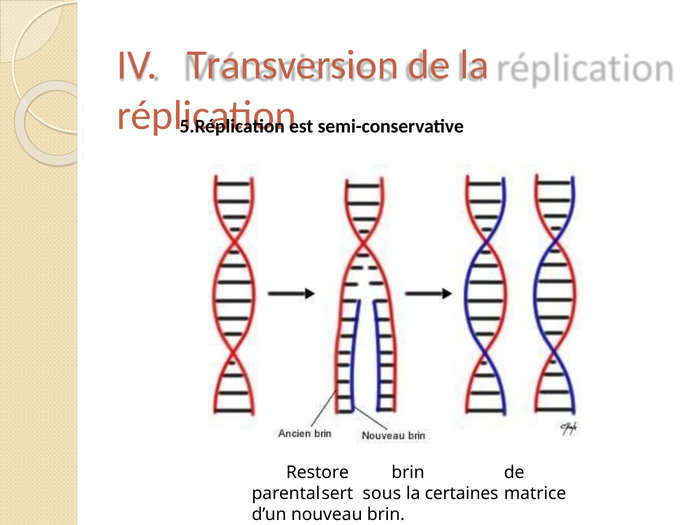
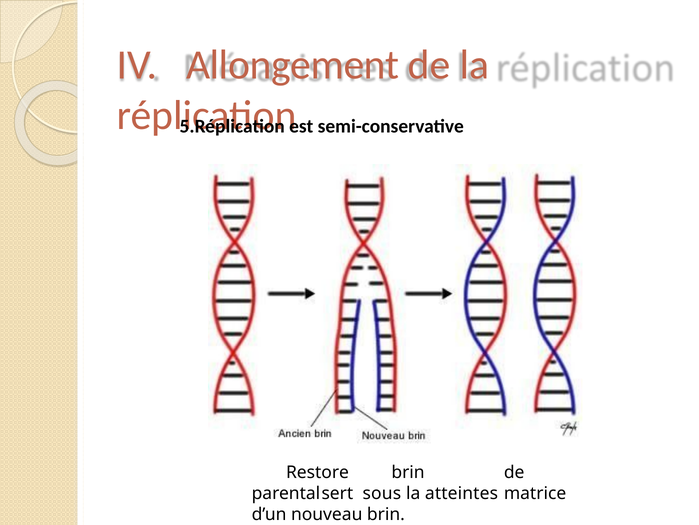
Transversion: Transversion -> Allongement (293, 65)
certaines: certaines -> atteintes (461, 493)
